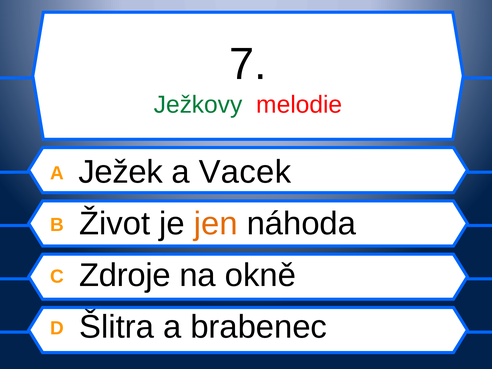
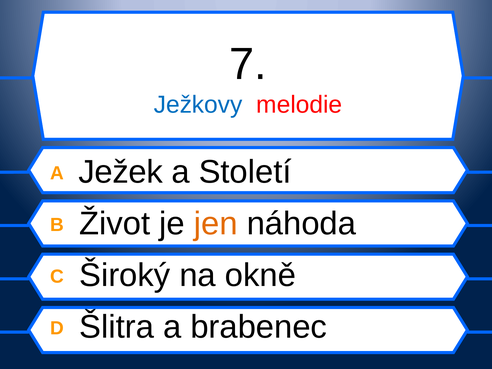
Ježkovy colour: green -> blue (198, 105)
Vacek: Vacek -> Století (245, 172)
Zdroje: Zdroje -> Široký (125, 275)
